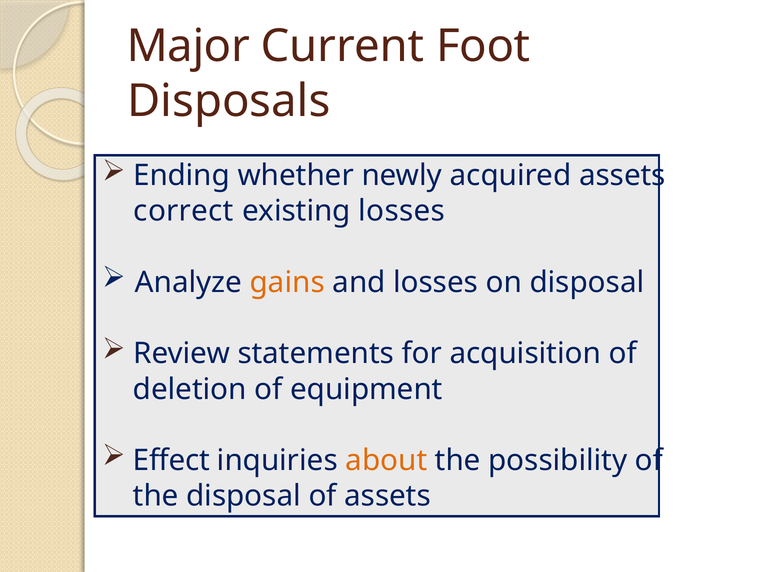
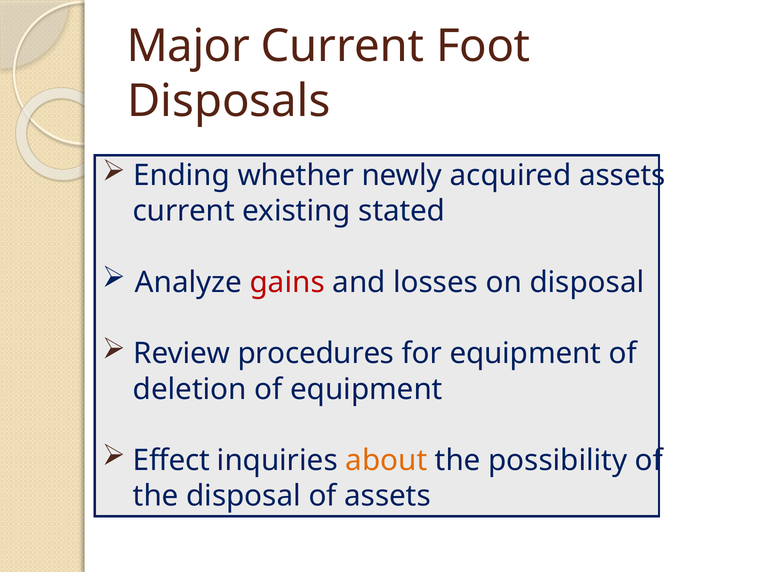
correct: correct -> current (184, 211)
existing losses: losses -> stated (402, 211)
gains colour: orange -> red (287, 283)
statements: statements -> procedures (316, 354)
for acquisition: acquisition -> equipment (525, 354)
